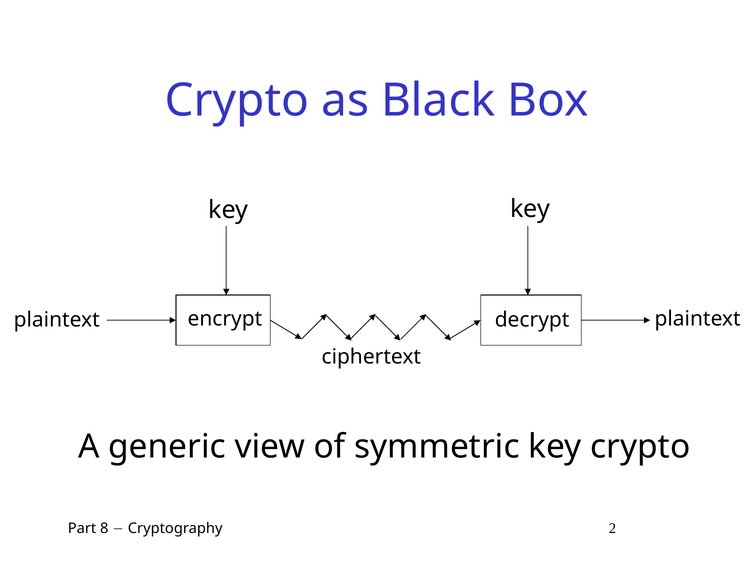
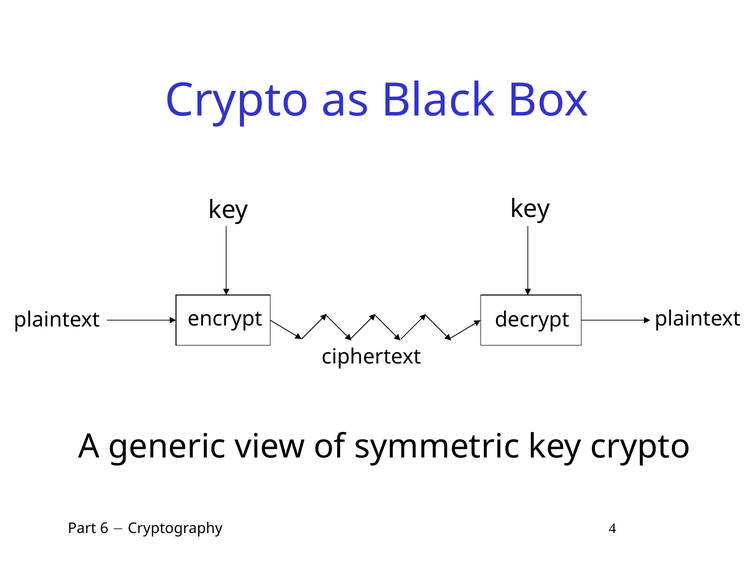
8: 8 -> 6 (104, 529)
2: 2 -> 4 (612, 529)
